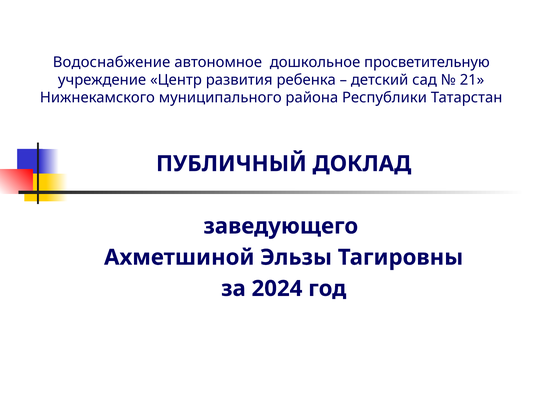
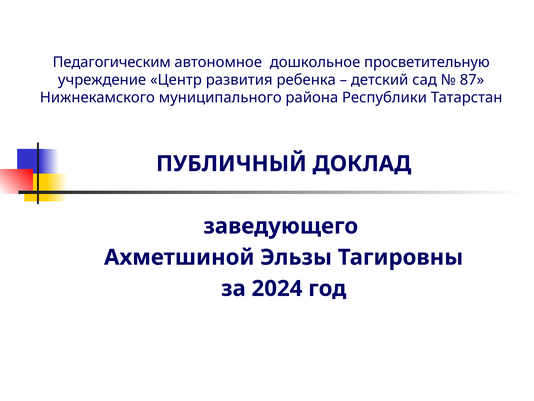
Водоснабжение: Водоснабжение -> Педагогическим (112, 62)
21: 21 -> 87 (472, 80)
